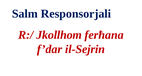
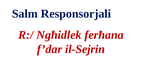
Jkollhom: Jkollhom -> Ngħidlek (59, 35)
